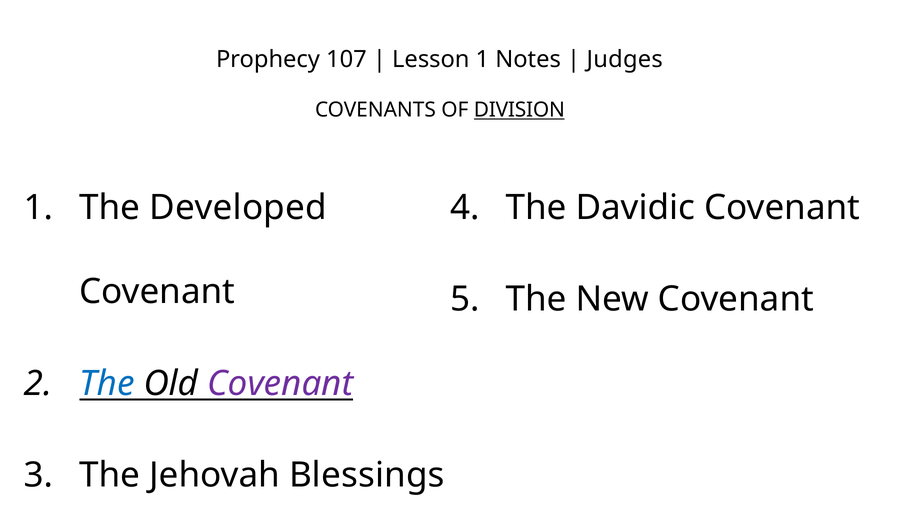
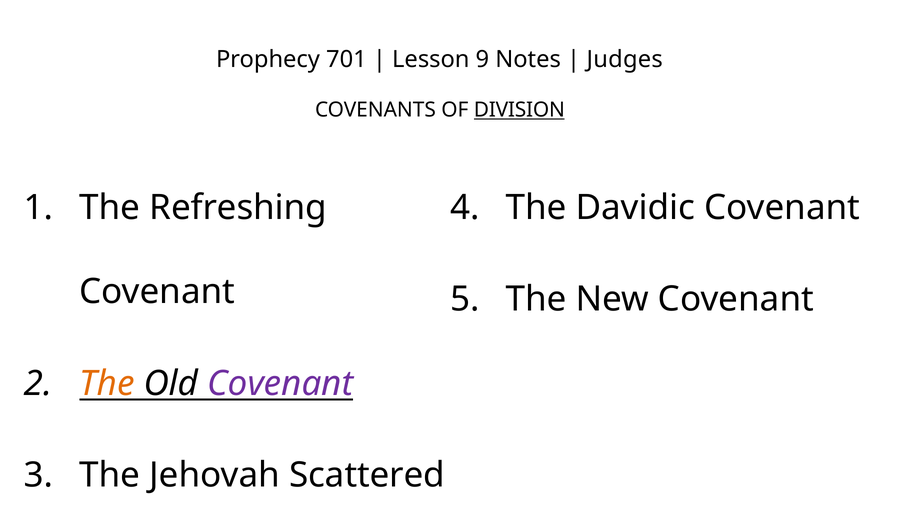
107: 107 -> 701 (346, 60)
Lesson 1: 1 -> 9 (482, 60)
Developed: Developed -> Refreshing (238, 208)
The colour: blue -> orange (107, 384)
Blessings: Blessings -> Scattered (367, 476)
